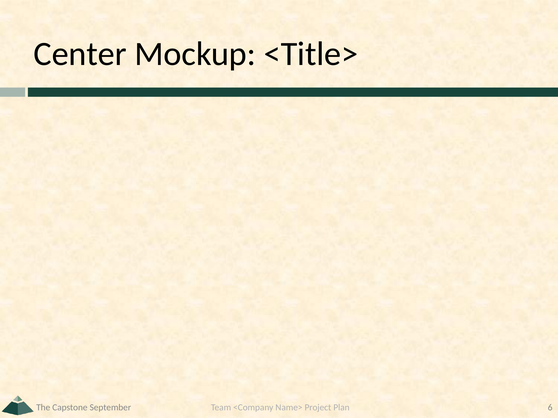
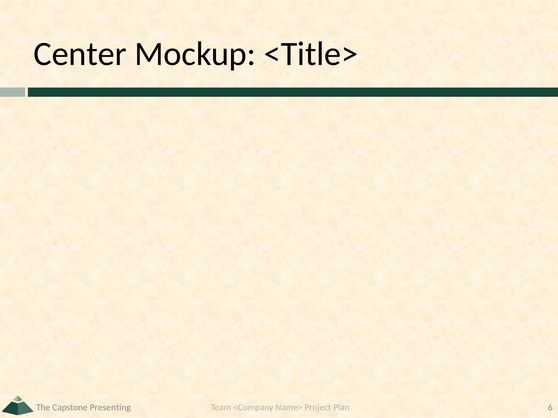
September: September -> Presenting (110, 408)
